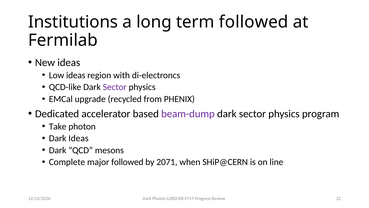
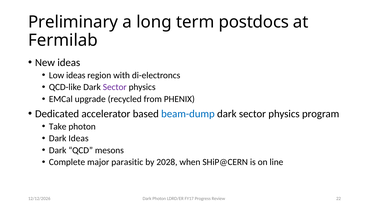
Institutions: Institutions -> Preliminary (73, 22)
term followed: followed -> postdocs (254, 22)
beam-dump colour: purple -> blue (188, 113)
major followed: followed -> parasitic (127, 162)
2071: 2071 -> 2028 (167, 162)
